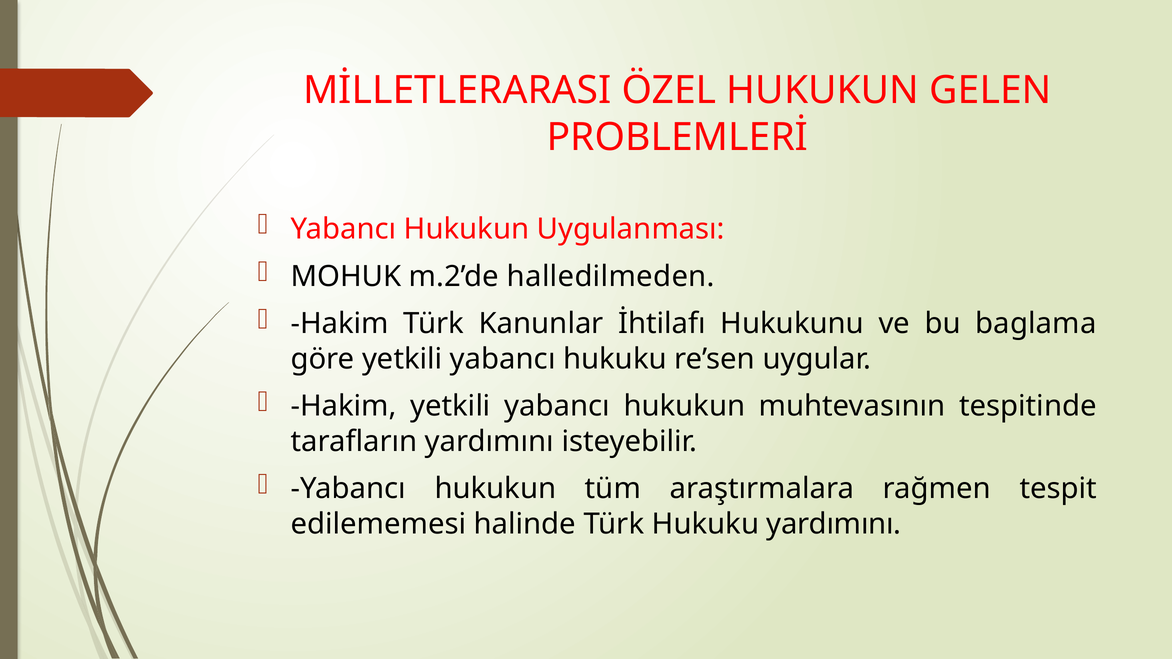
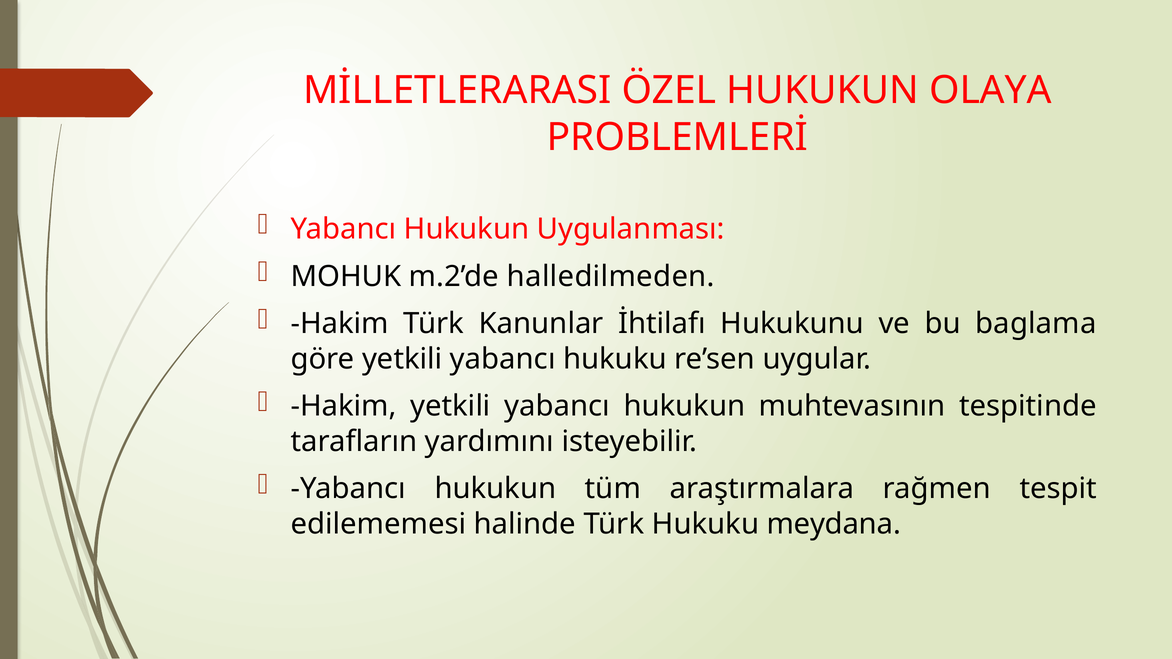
GELEN: GELEN -> OLAYA (991, 91)
Hukuku yardımını: yardımını -> meydana (834, 524)
